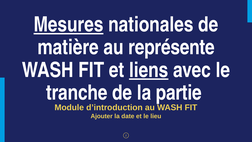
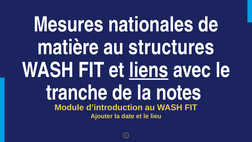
Mesures underline: present -> none (69, 25)
représente: représente -> structures (171, 47)
partie: partie -> notes (179, 93)
